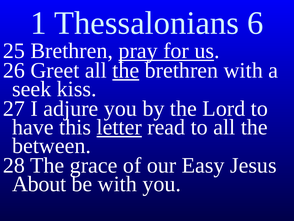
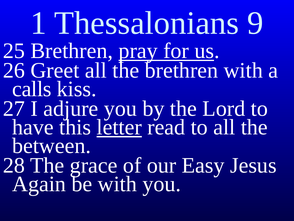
6: 6 -> 9 (255, 23)
the underline: present -> none (126, 70)
seek: seek -> calls (32, 89)
About: About -> Again (39, 184)
